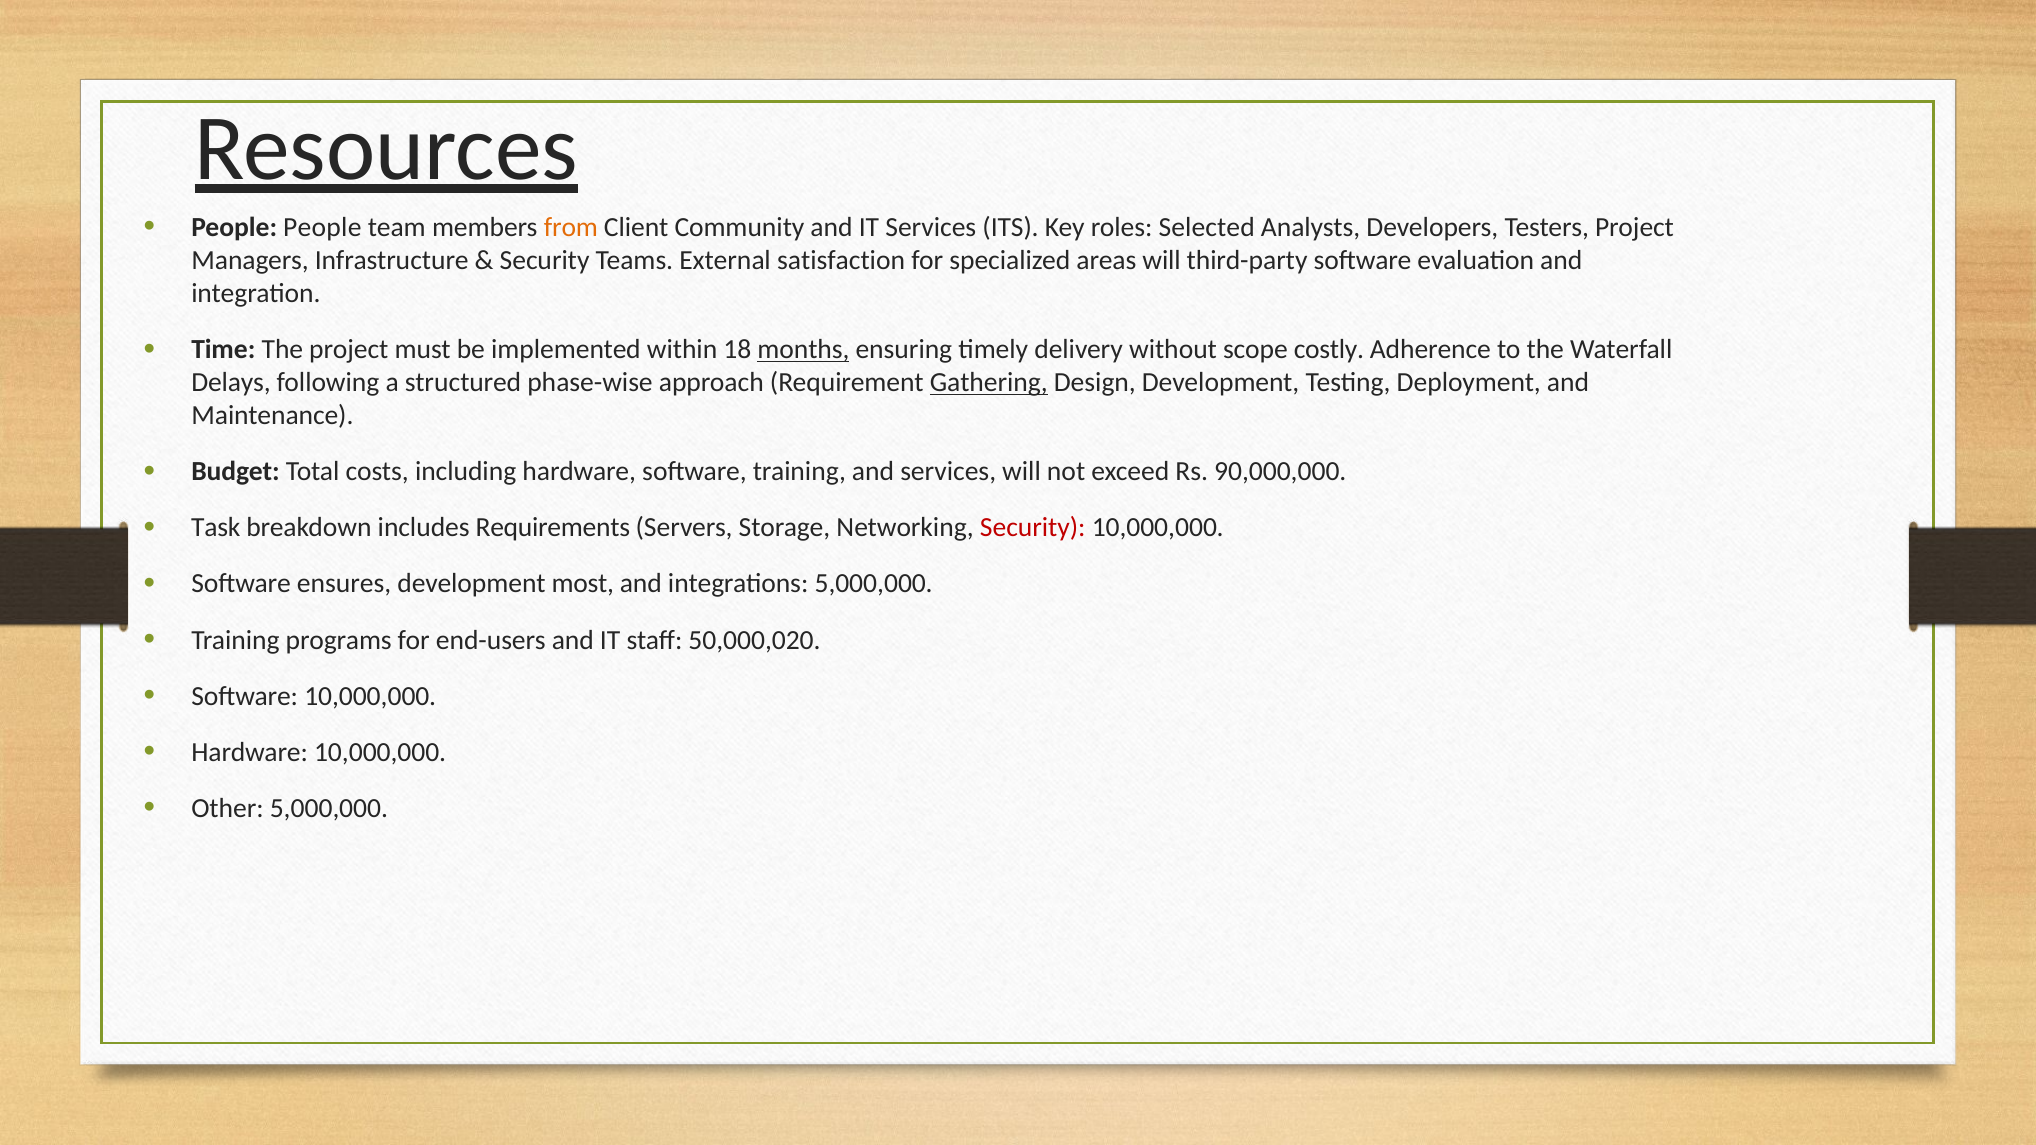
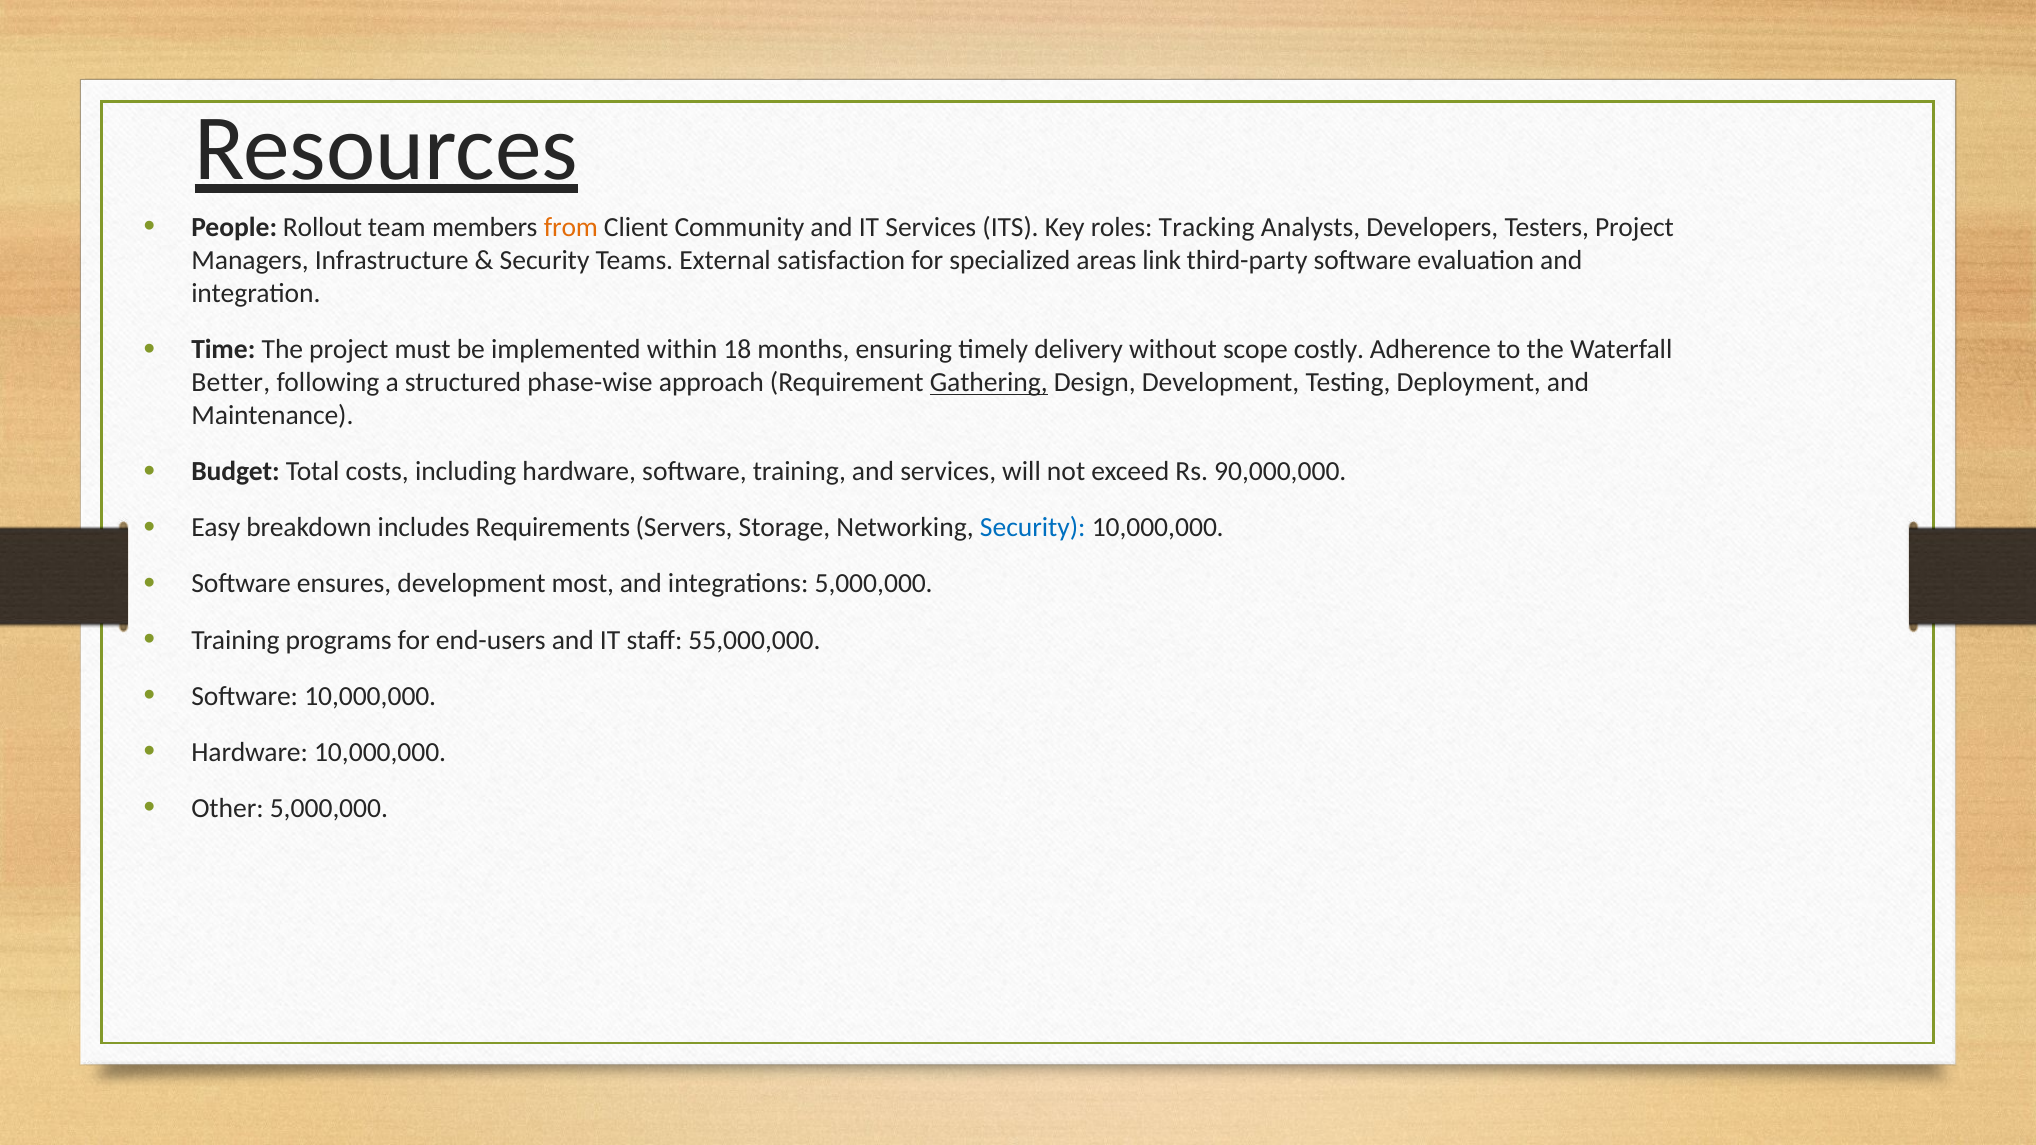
People People: People -> Rollout (323, 227)
Selected: Selected -> Tracking (1207, 227)
areas will: will -> link (1162, 261)
months underline: present -> none (803, 350)
Delays: Delays -> Better (231, 383)
Task: Task -> Easy (216, 528)
Security colour: red -> blue (1033, 528)
50,000,020: 50,000,020 -> 55,000,000 (755, 640)
